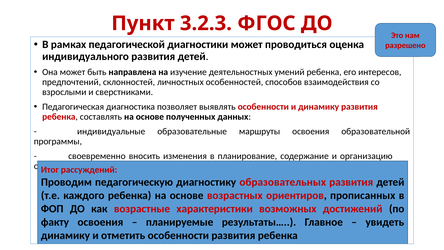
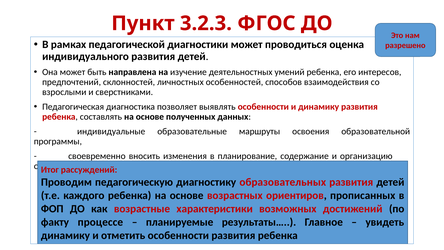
факту освоения: освоения -> процессе (100, 222)
